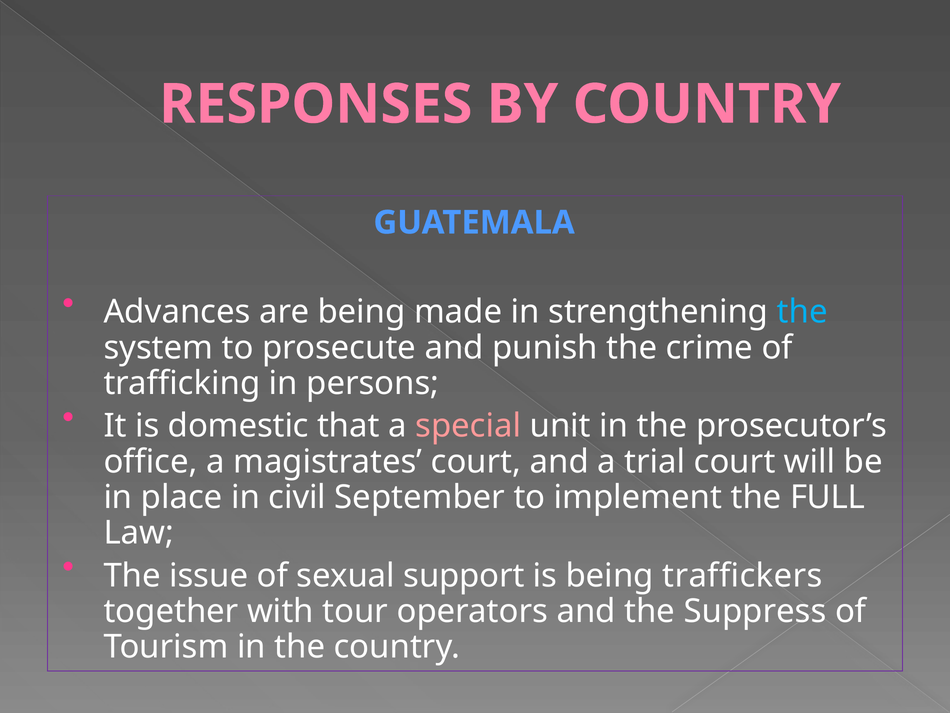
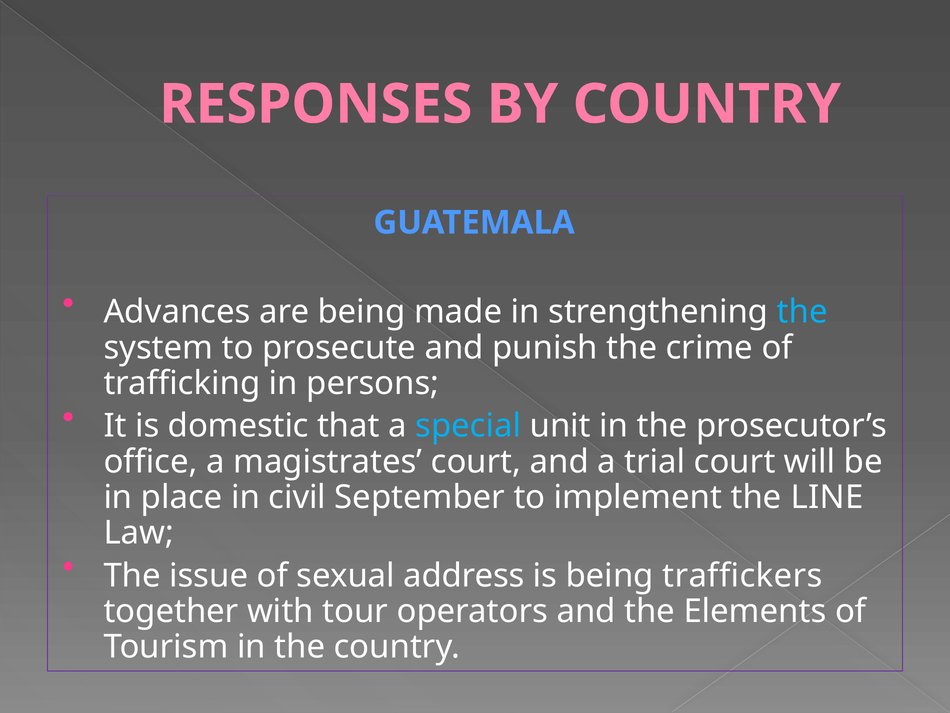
special colour: pink -> light blue (468, 426)
FULL: FULL -> LINE (827, 497)
support: support -> address (464, 575)
Suppress: Suppress -> Elements (755, 611)
